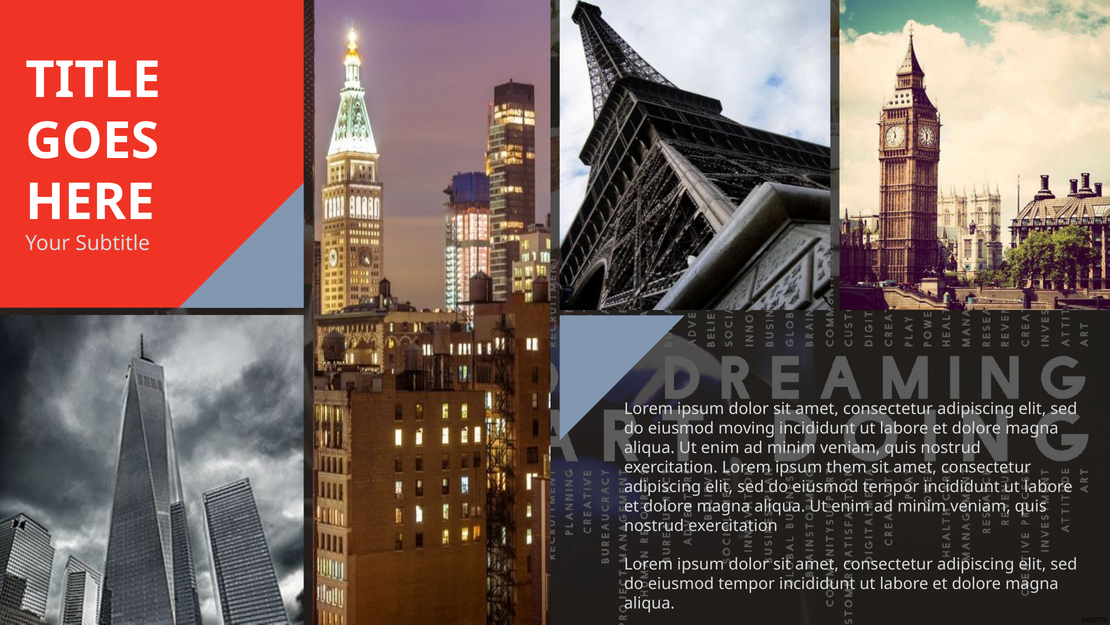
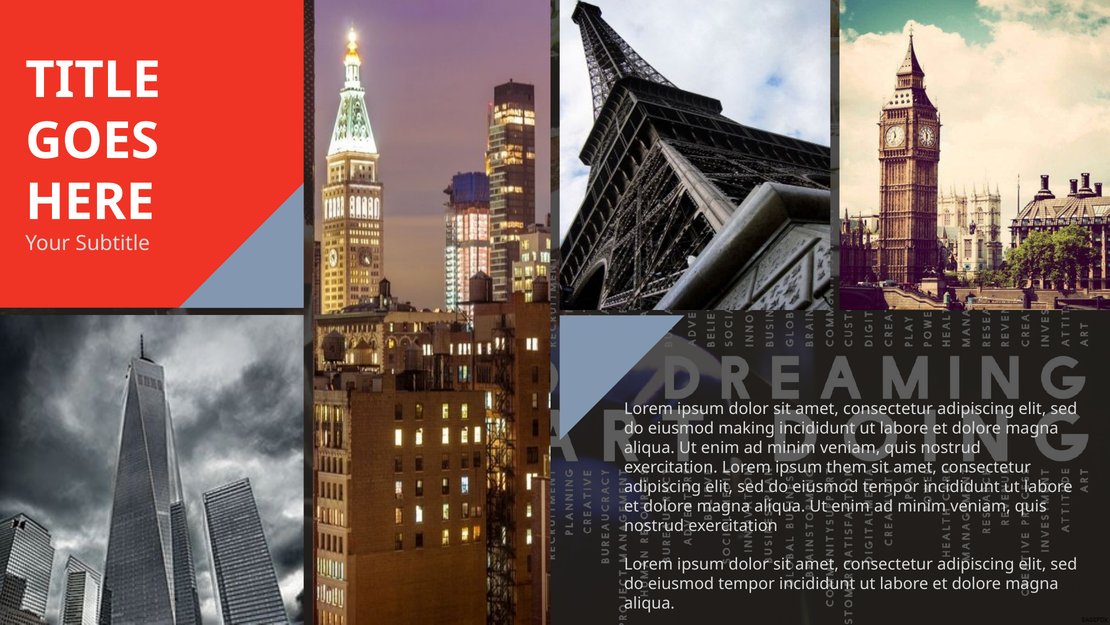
moving: moving -> making (747, 428)
